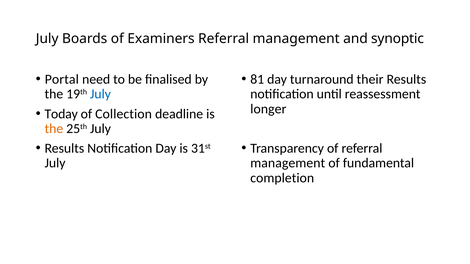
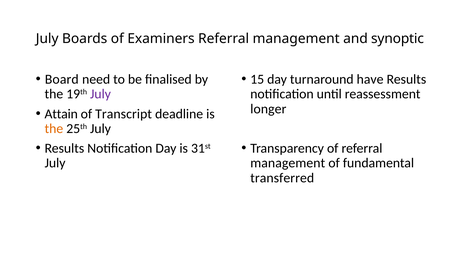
Portal: Portal -> Board (62, 79)
81: 81 -> 15 (257, 79)
their: their -> have (370, 79)
July colour: blue -> purple (100, 94)
Today: Today -> Attain (61, 114)
Collection: Collection -> Transcript (124, 114)
completion: completion -> transferred (282, 178)
